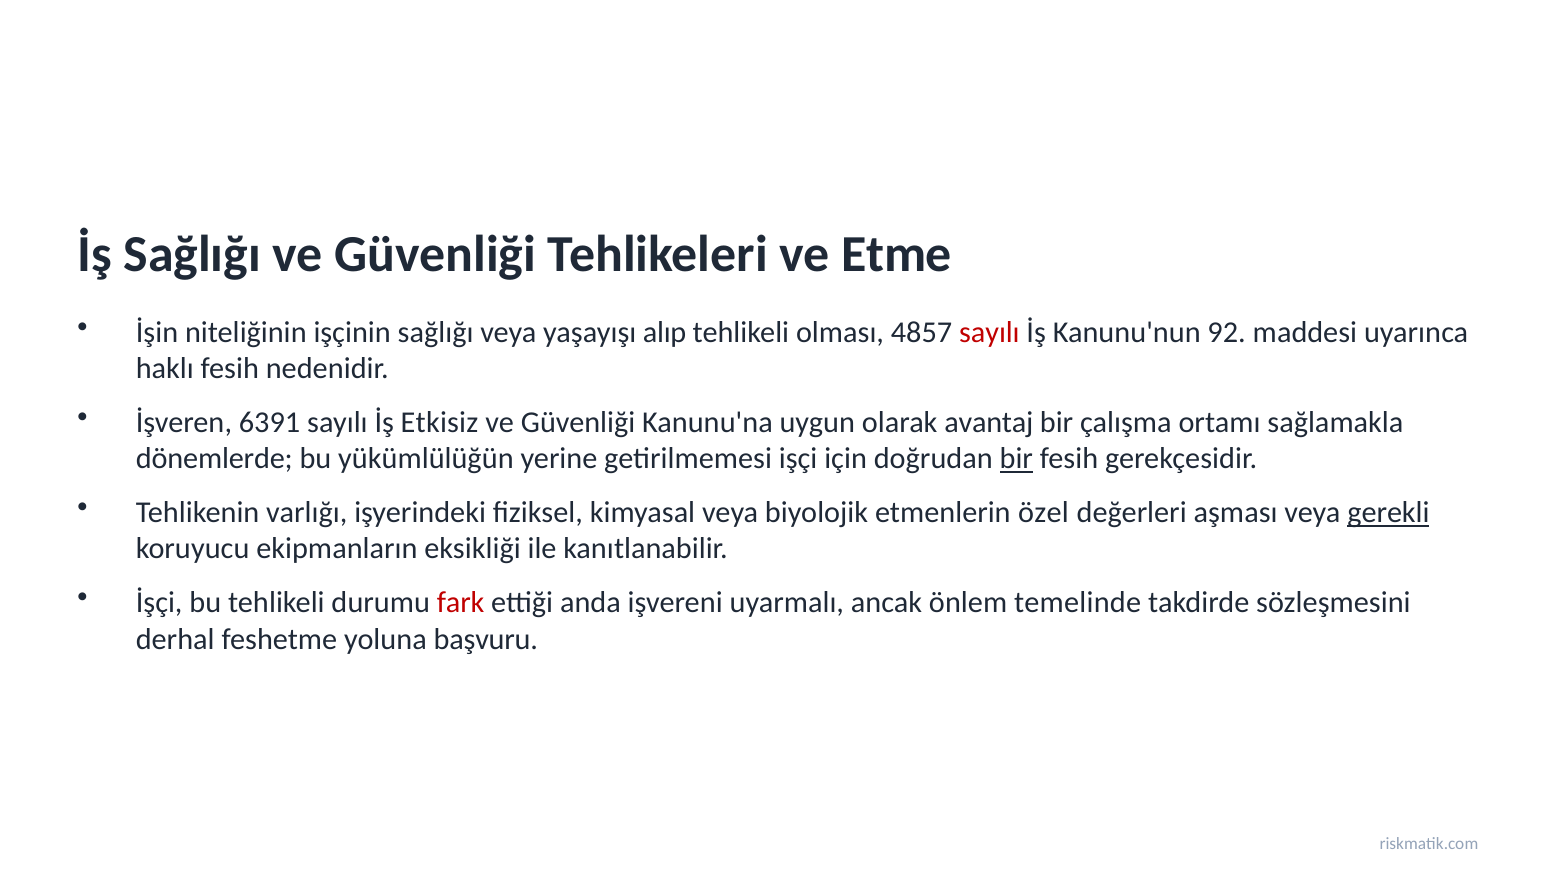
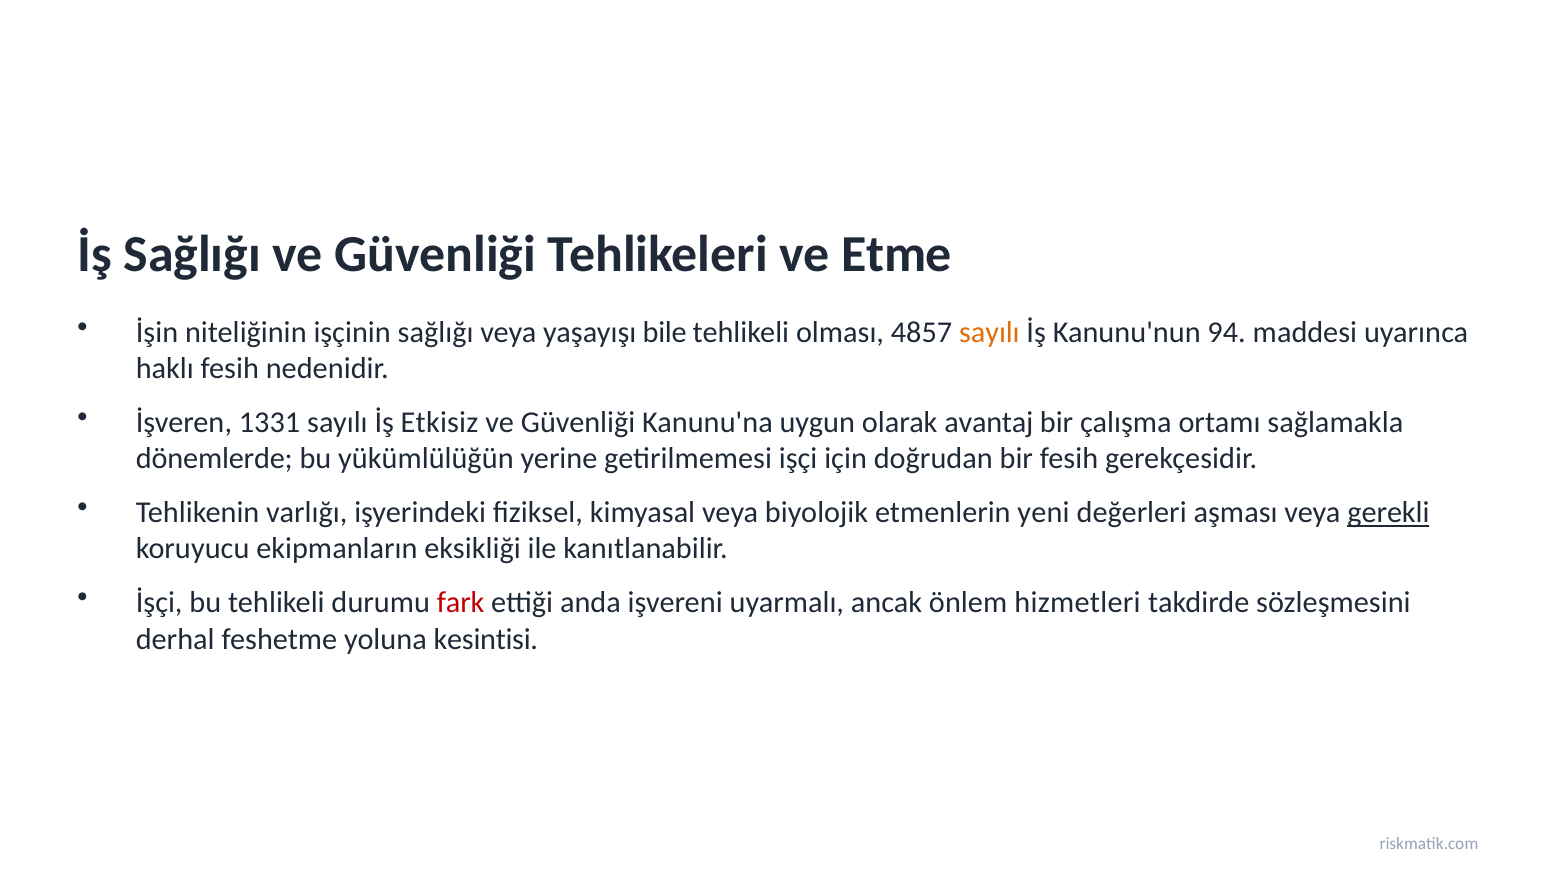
alıp: alıp -> bile (665, 333)
sayılı colour: red -> orange (989, 333)
92: 92 -> 94 (1227, 333)
6391: 6391 -> 1331 (270, 423)
bir underline: present -> none (1016, 459)
özel: özel -> yeni (1043, 513)
temelinde: temelinde -> hizmetleri (1078, 603)
başvuru: başvuru -> kesintisi (486, 639)
